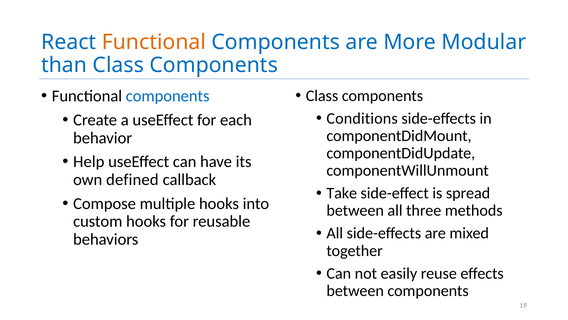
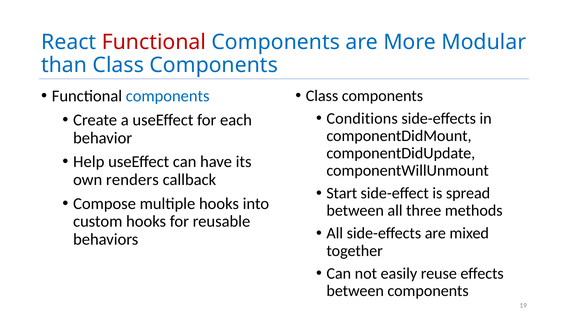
Functional colour: orange -> red (154, 42)
defined: defined -> renders (132, 179)
Take: Take -> Start (342, 193)
